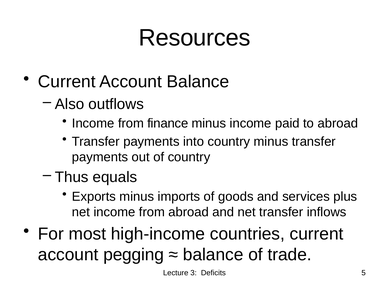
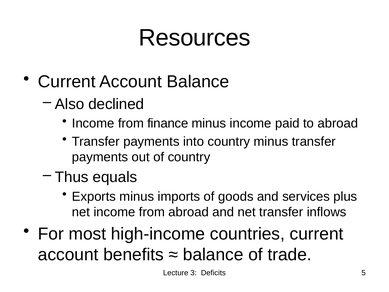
outflows: outflows -> declined (116, 104)
pegging: pegging -> benefits (134, 255)
